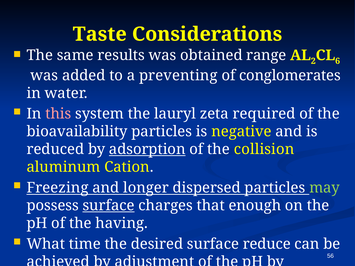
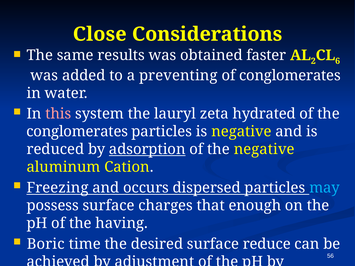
Taste: Taste -> Close (100, 34)
range: range -> faster (266, 55)
required: required -> hydrated (264, 114)
bioavailability: bioavailability -> conglomerates (77, 132)
the collision: collision -> negative (264, 149)
longer: longer -> occurs (146, 188)
may colour: light green -> light blue (325, 188)
surface underline: present -> none (109, 206)
What: What -> Boric (46, 244)
